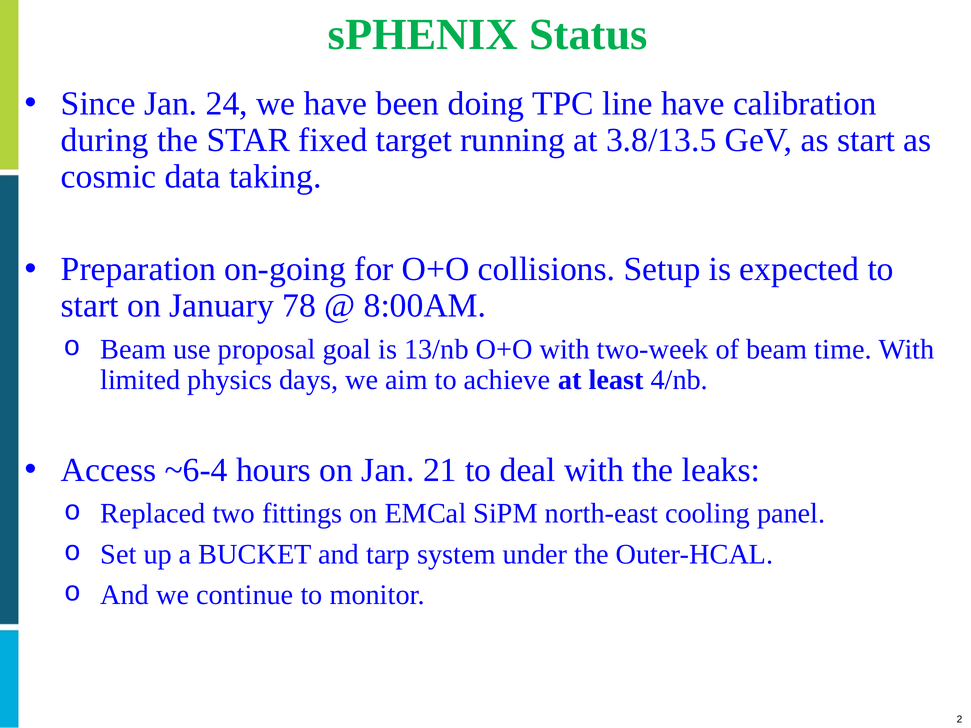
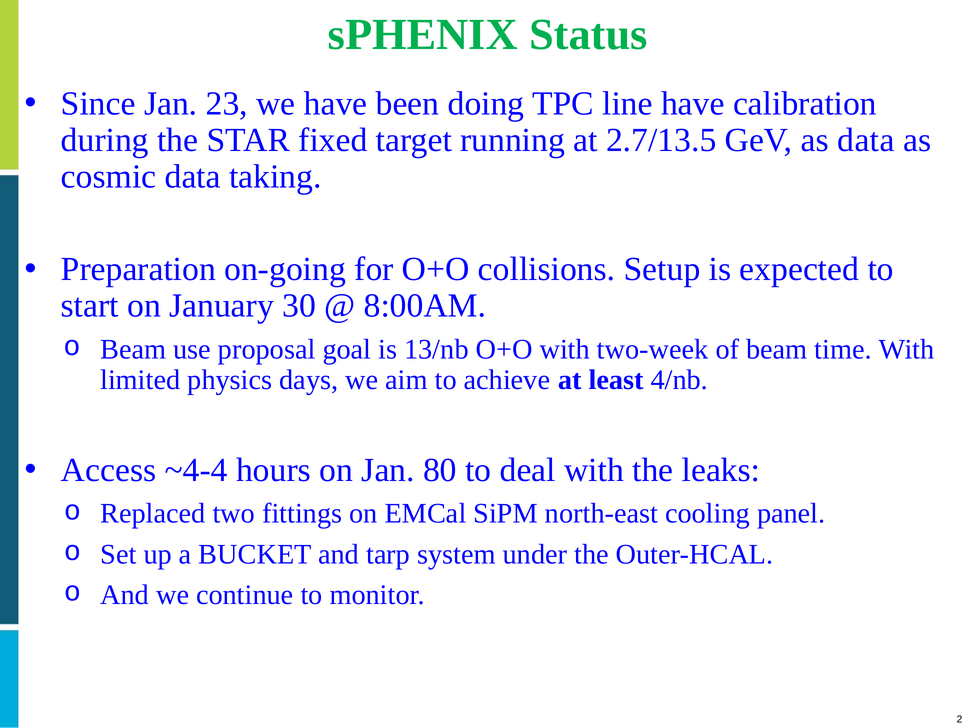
24: 24 -> 23 (227, 104)
3.8/13.5: 3.8/13.5 -> 2.7/13.5 (661, 140)
as start: start -> data (866, 140)
78: 78 -> 30 (299, 306)
~6-4: ~6-4 -> ~4-4 (196, 470)
21: 21 -> 80 (440, 470)
